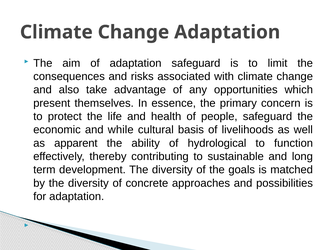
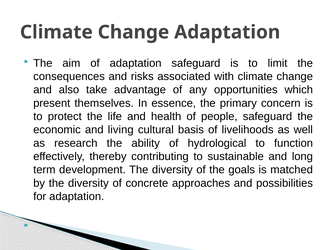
while: while -> living (121, 130)
apparent: apparent -> research (76, 143)
